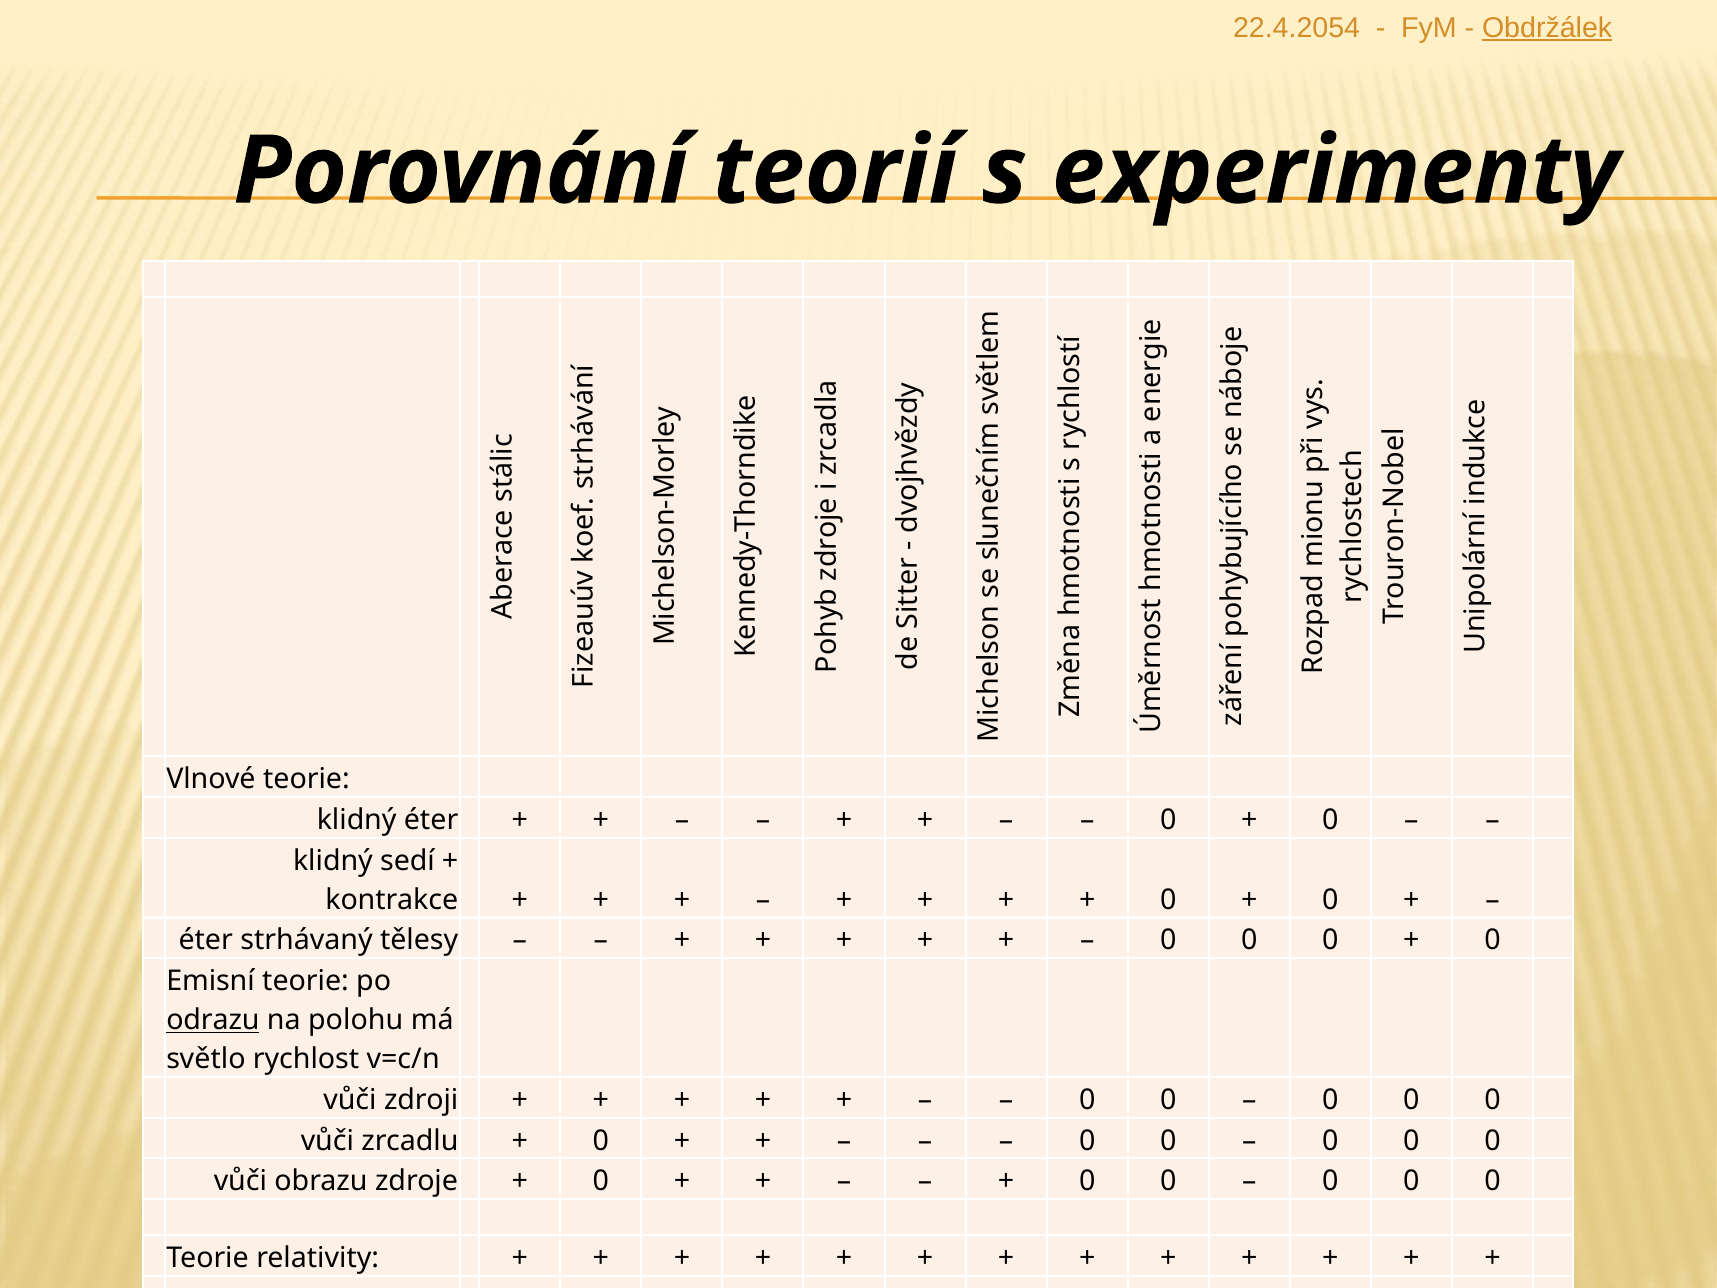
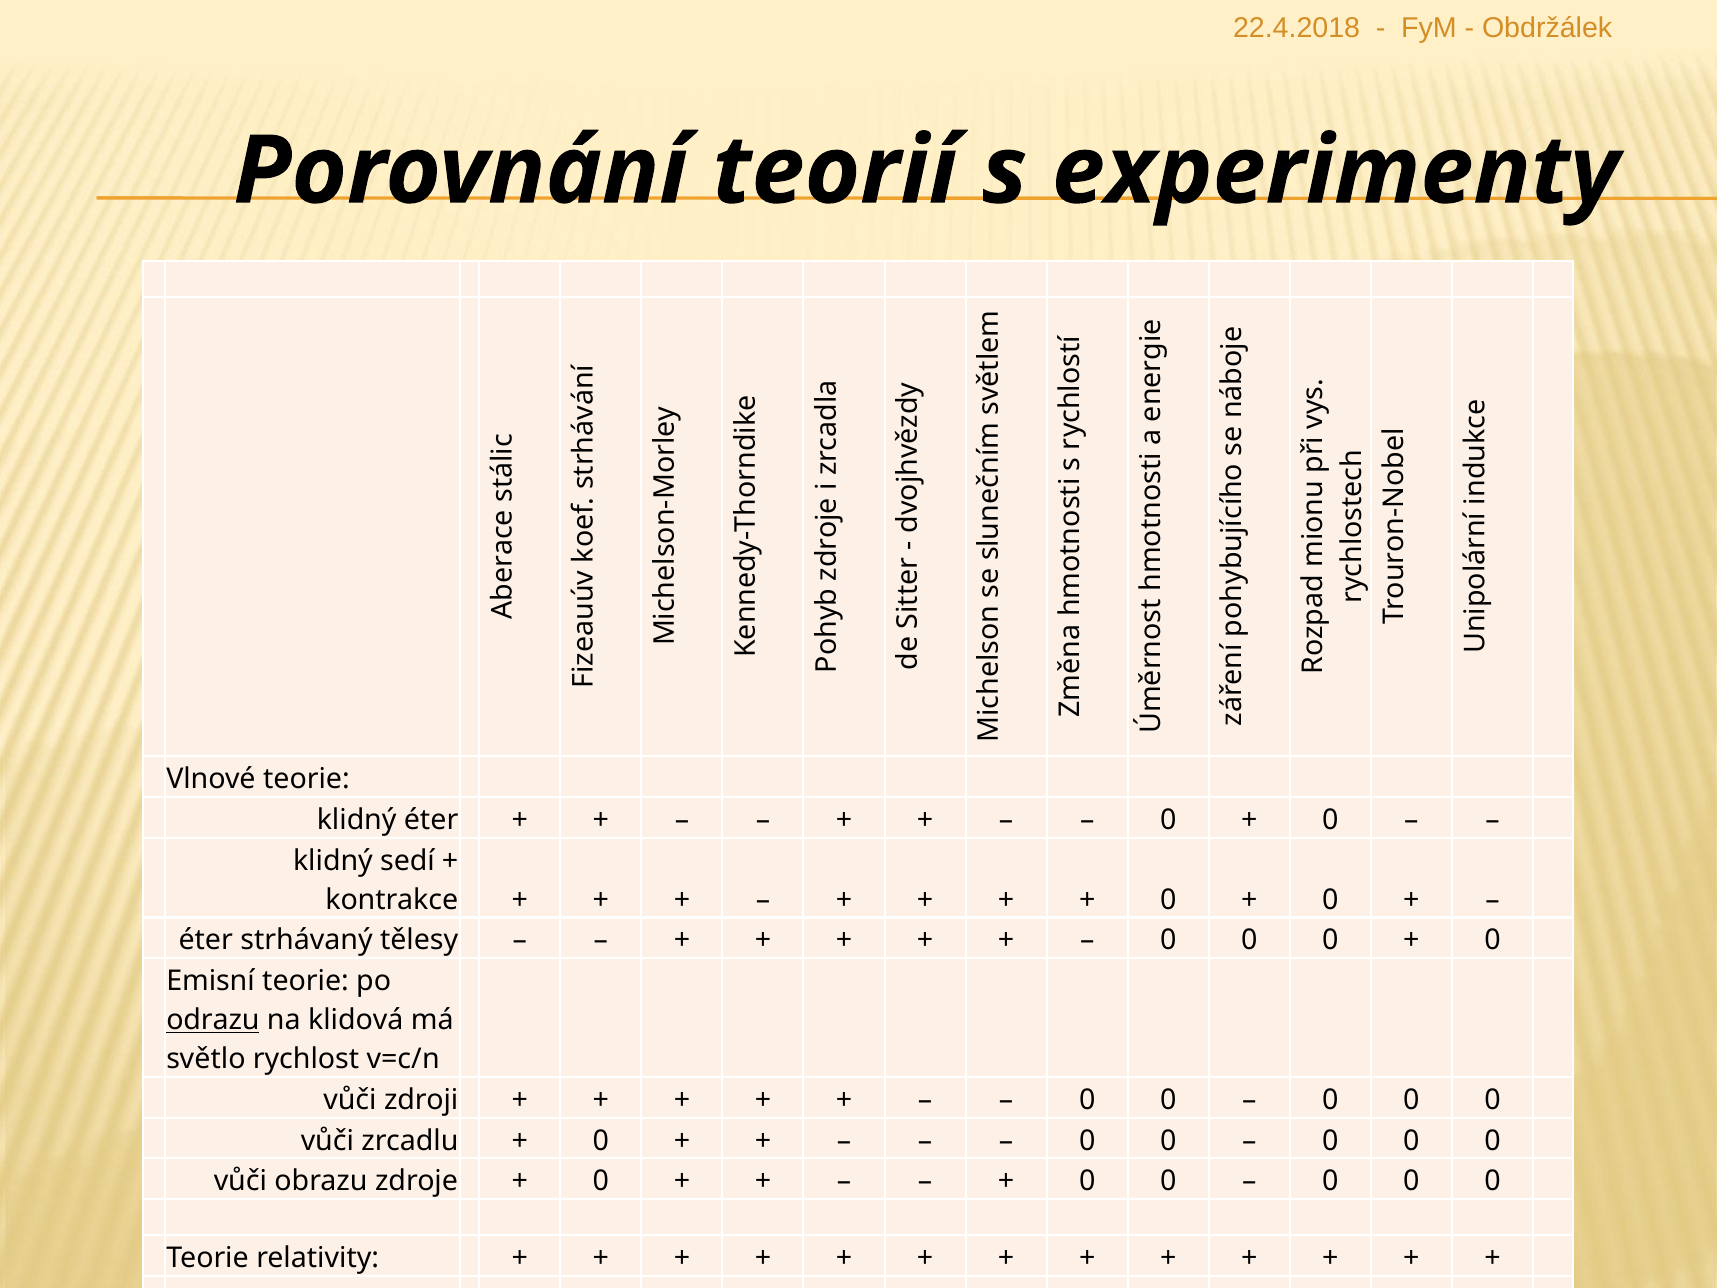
22.4.2054: 22.4.2054 -> 22.4.2018 (1297, 28)
Obdržálek underline: present -> none (1547, 28)
polohu: polohu -> klidová (356, 1020)
